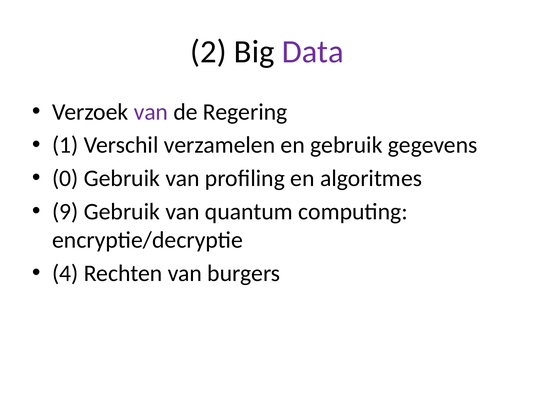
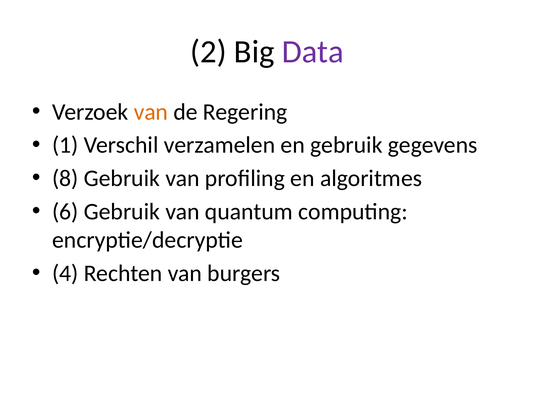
van colour: purple -> orange (151, 112)
0: 0 -> 8 (65, 179)
9: 9 -> 6 (65, 212)
